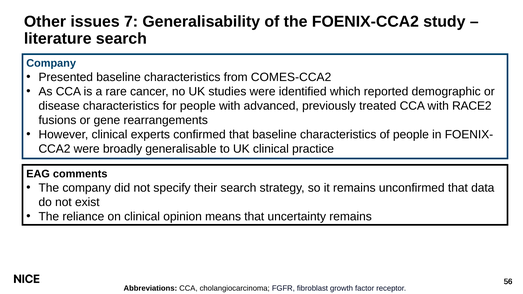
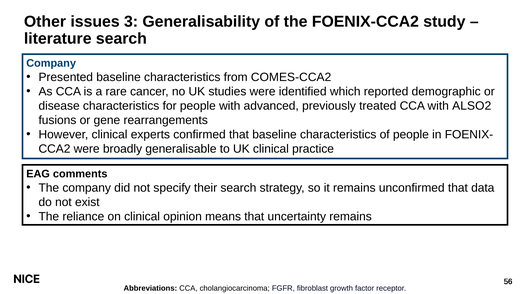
7: 7 -> 3 (131, 22)
RACE2: RACE2 -> ALSO2 (472, 106)
